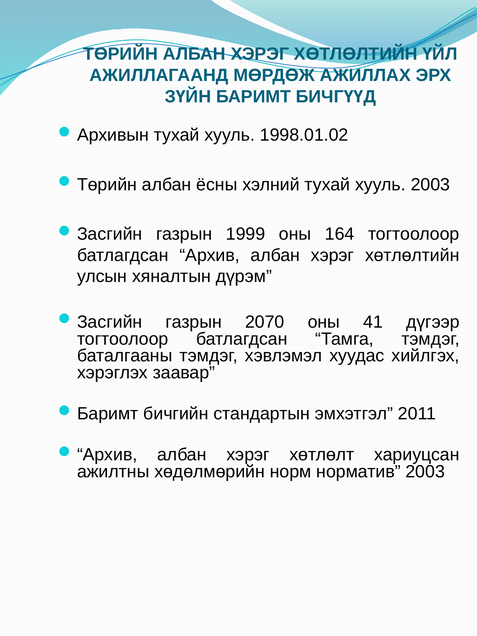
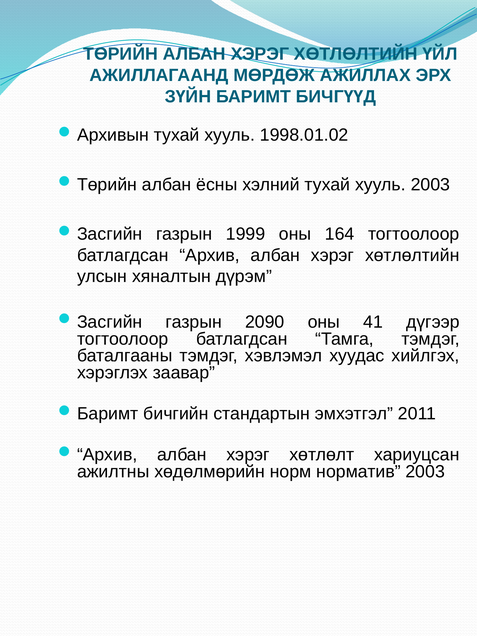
2070: 2070 -> 2090 (265, 322)
